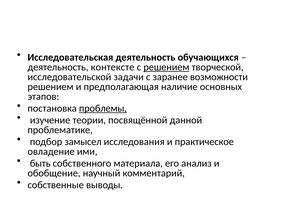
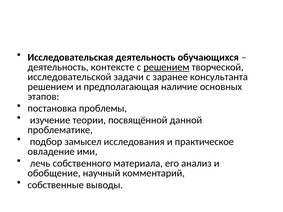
возможности: возможности -> консультанта (219, 77)
проблемы underline: present -> none (103, 108)
быть: быть -> лечь (40, 163)
